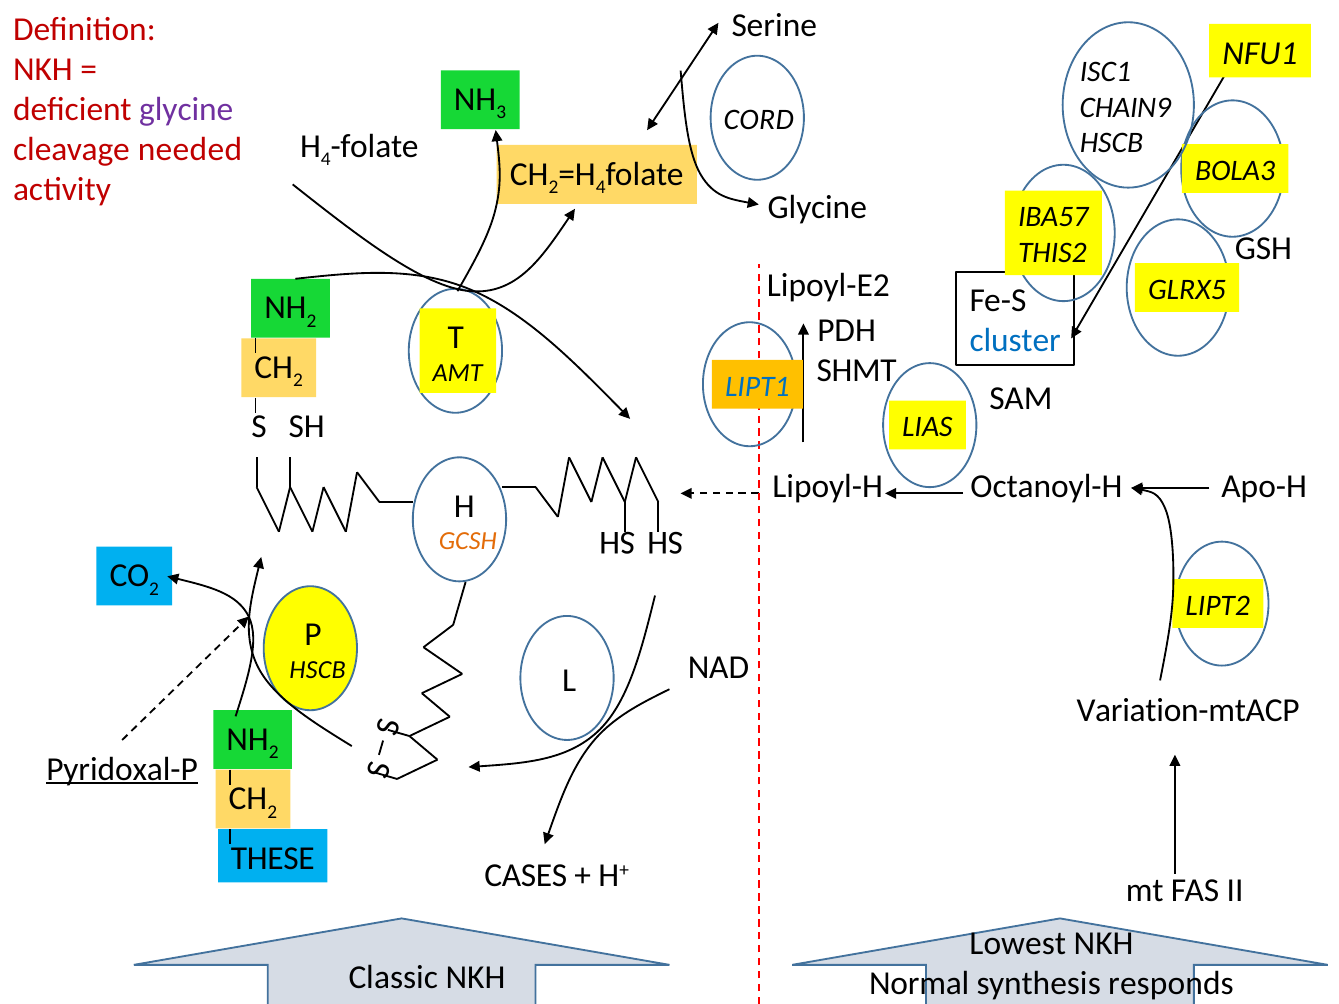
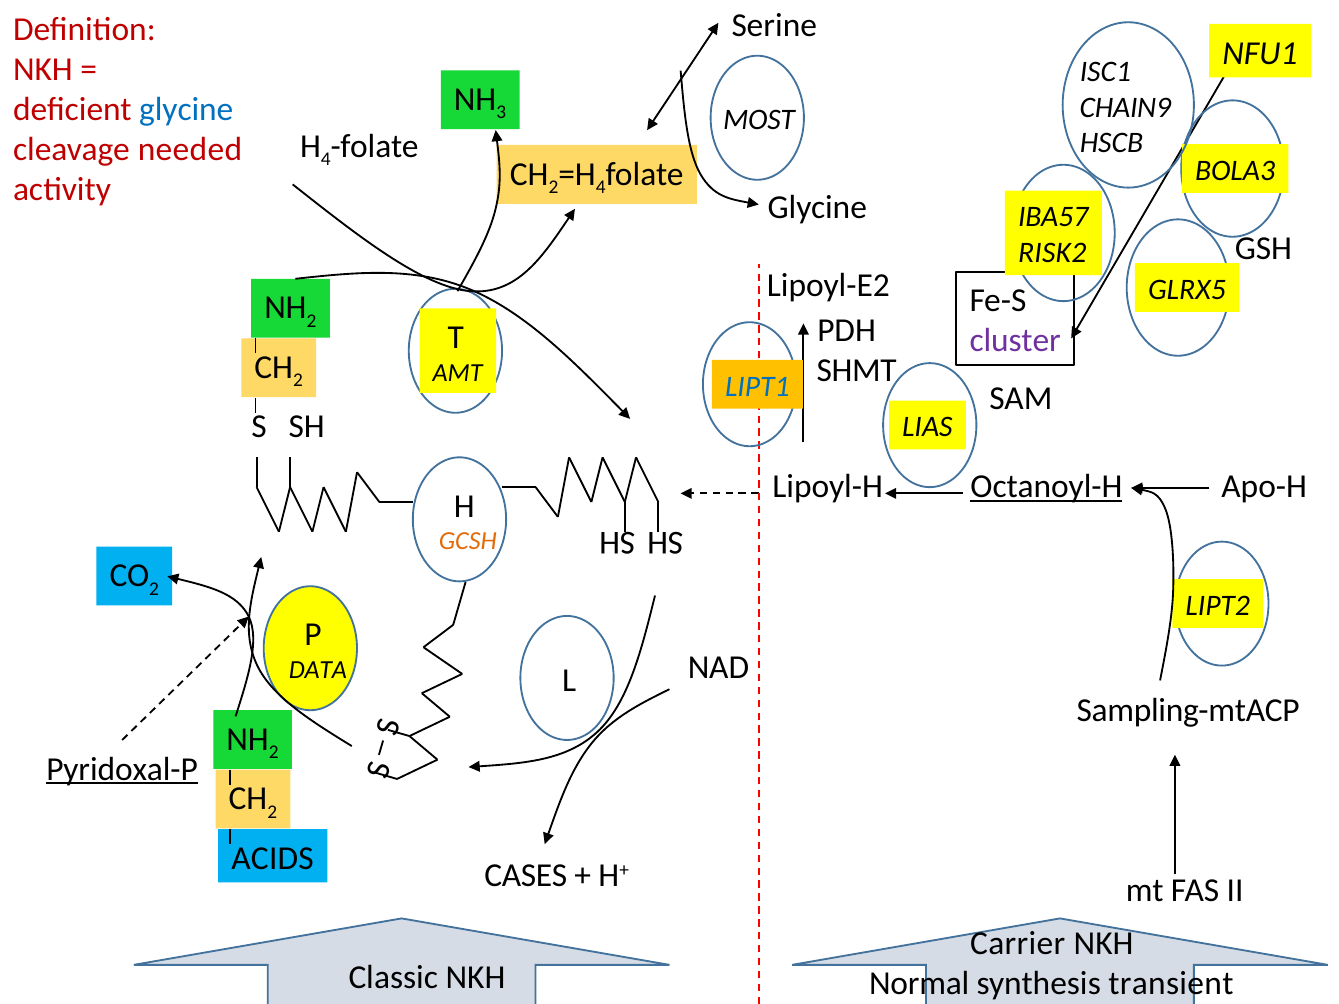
glycine colour: purple -> blue (186, 109)
CORD: CORD -> MOST (759, 120)
THIS2: THIS2 -> RISK2 (1052, 253)
cluster colour: blue -> purple (1015, 341)
Octanoyl-H underline: none -> present (1046, 486)
HSCB: HSCB -> DATA (318, 670)
Variation-mtACP: Variation-mtACP -> Sampling-mtACP (1188, 710)
THESE: THESE -> ACIDS (273, 858)
Lowest: Lowest -> Carrier (1018, 944)
responds: responds -> transient (1171, 984)
